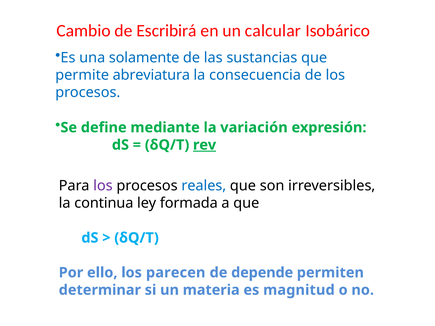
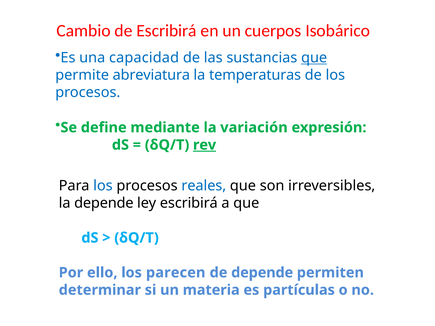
calcular: calcular -> cuerpos (273, 31)
solamente: solamente -> capacidad (144, 58)
que underline: none -> present (314, 58)
consecuencia: consecuencia -> temperaturas (255, 75)
los colour: purple -> blue (103, 186)
la continua: continua -> depende (104, 203)
ley formada: formada -> escribirá (189, 203)
magnitud: magnitud -> partículas (299, 290)
